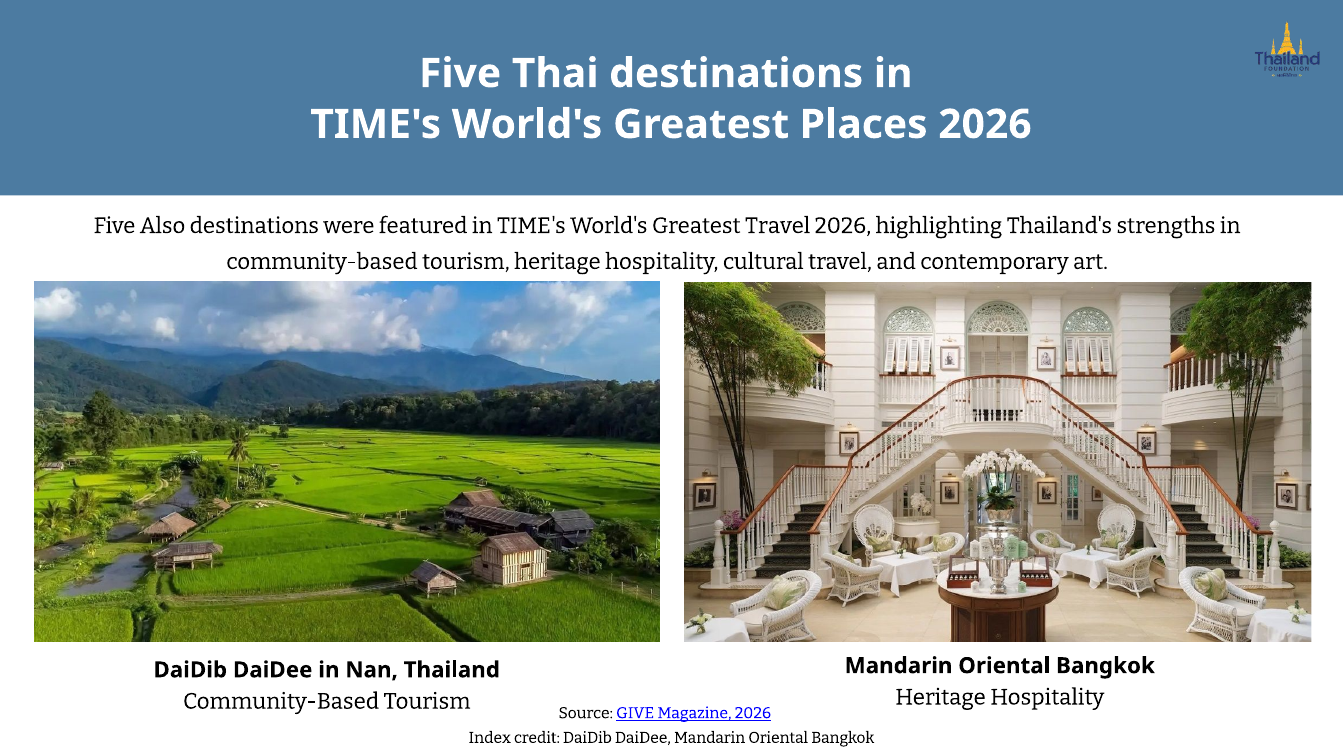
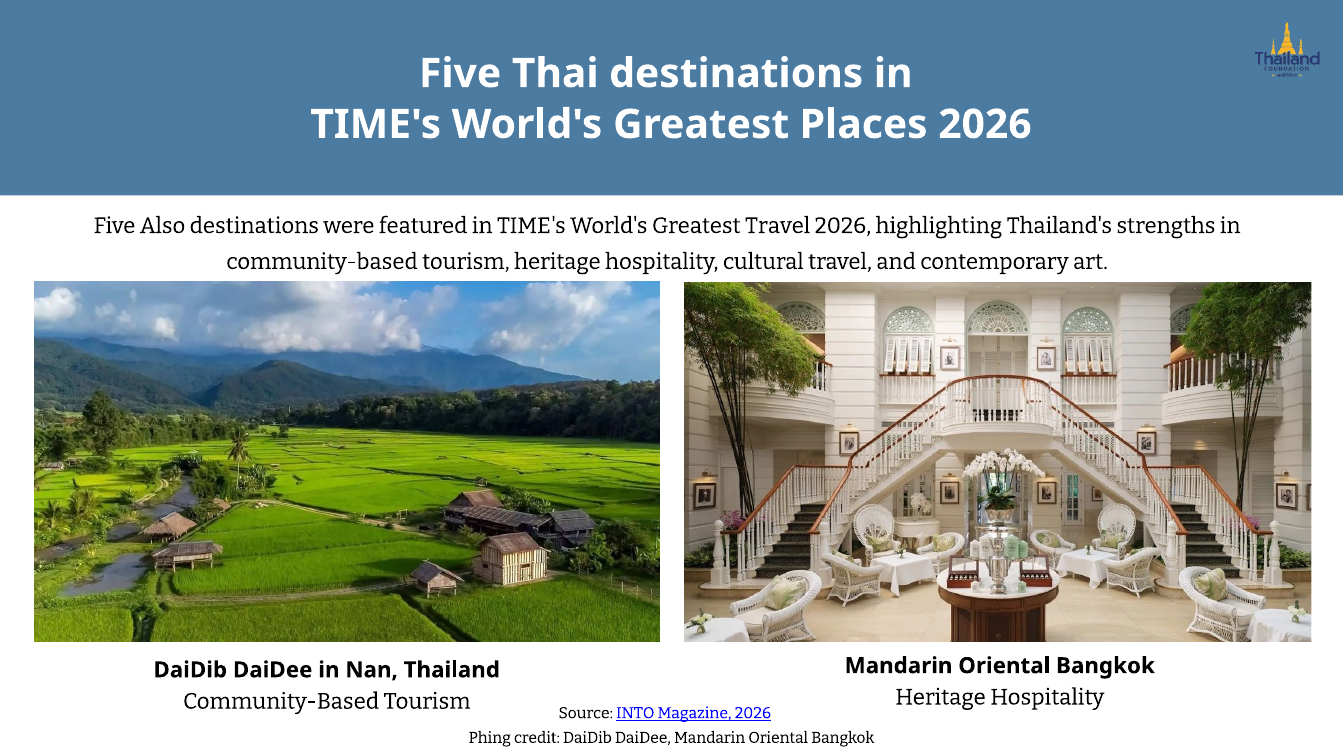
GIVE: GIVE -> INTO (635, 713)
Index: Index -> Phing (490, 738)
